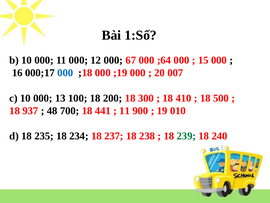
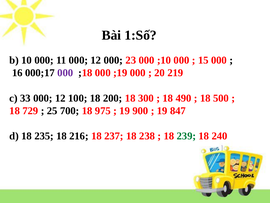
67: 67 -> 23 (131, 60)
;64: ;64 -> ;10 (164, 60)
000 colour: blue -> purple (65, 73)
007: 007 -> 219 (175, 73)
c 10: 10 -> 33 (25, 98)
13: 13 -> 12 (60, 98)
410: 410 -> 490 (183, 98)
937: 937 -> 729 (30, 111)
48: 48 -> 25 (52, 111)
441: 441 -> 975 (103, 111)
11: 11 -> 19 (125, 111)
010: 010 -> 847 (178, 111)
234: 234 -> 216 (79, 136)
